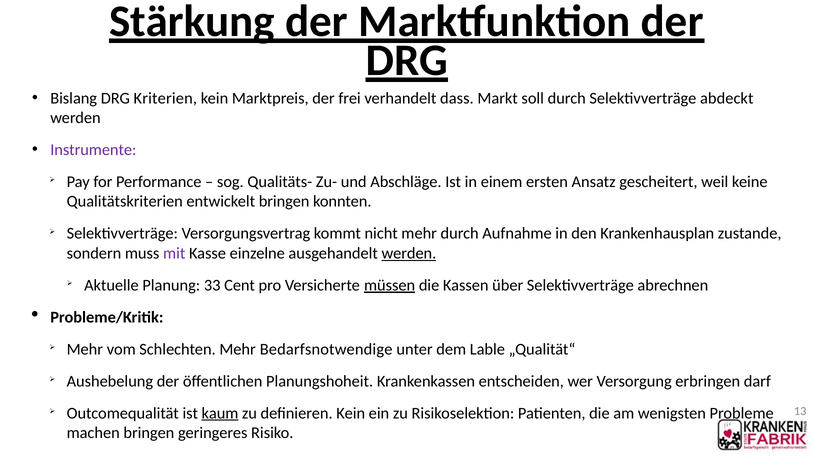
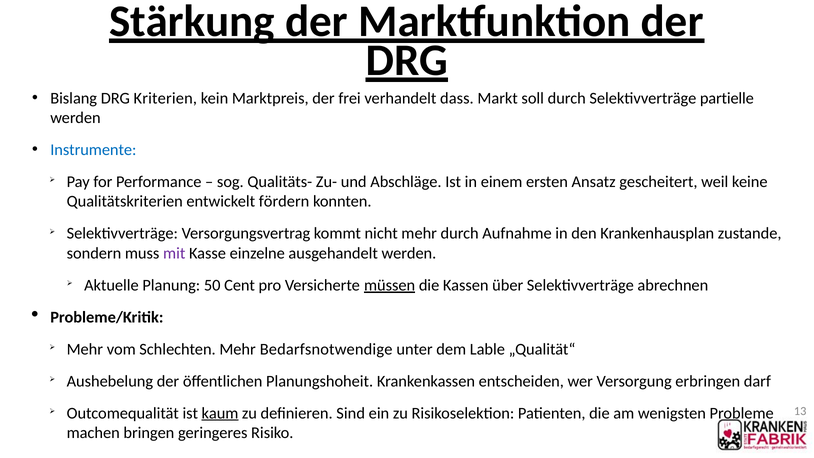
abdeckt: abdeckt -> partielle (727, 98)
Instrumente colour: purple -> blue (93, 150)
entwickelt bringen: bringen -> fördern (284, 202)
werden underline: present -> none (409, 253)
33: 33 -> 50 (212, 285)
definieren Kein: Kein -> Sind (351, 413)
